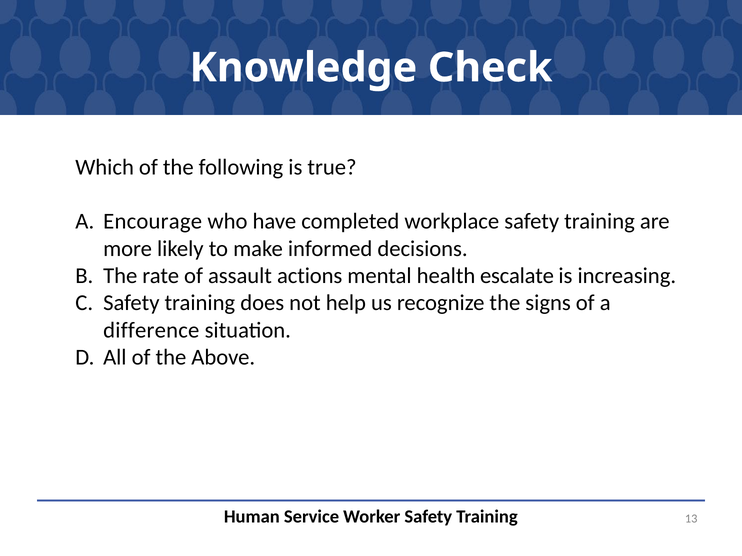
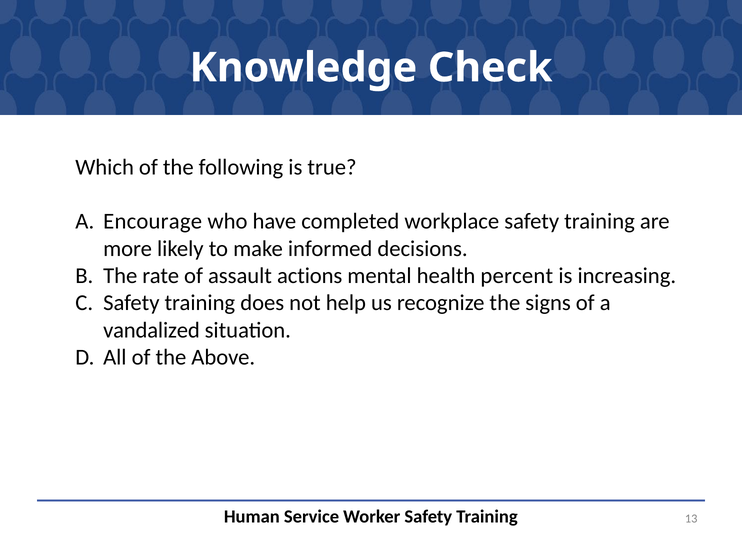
escalate: escalate -> percent (517, 276)
difference: difference -> vandalized (151, 330)
